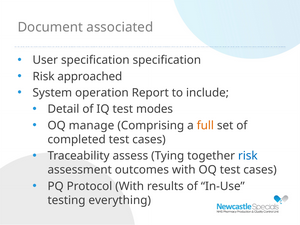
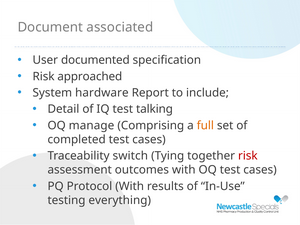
User specification: specification -> documented (95, 60)
operation: operation -> hardware (102, 93)
modes: modes -> talking (154, 109)
assess: assess -> switch (130, 156)
risk colour: blue -> red (248, 156)
